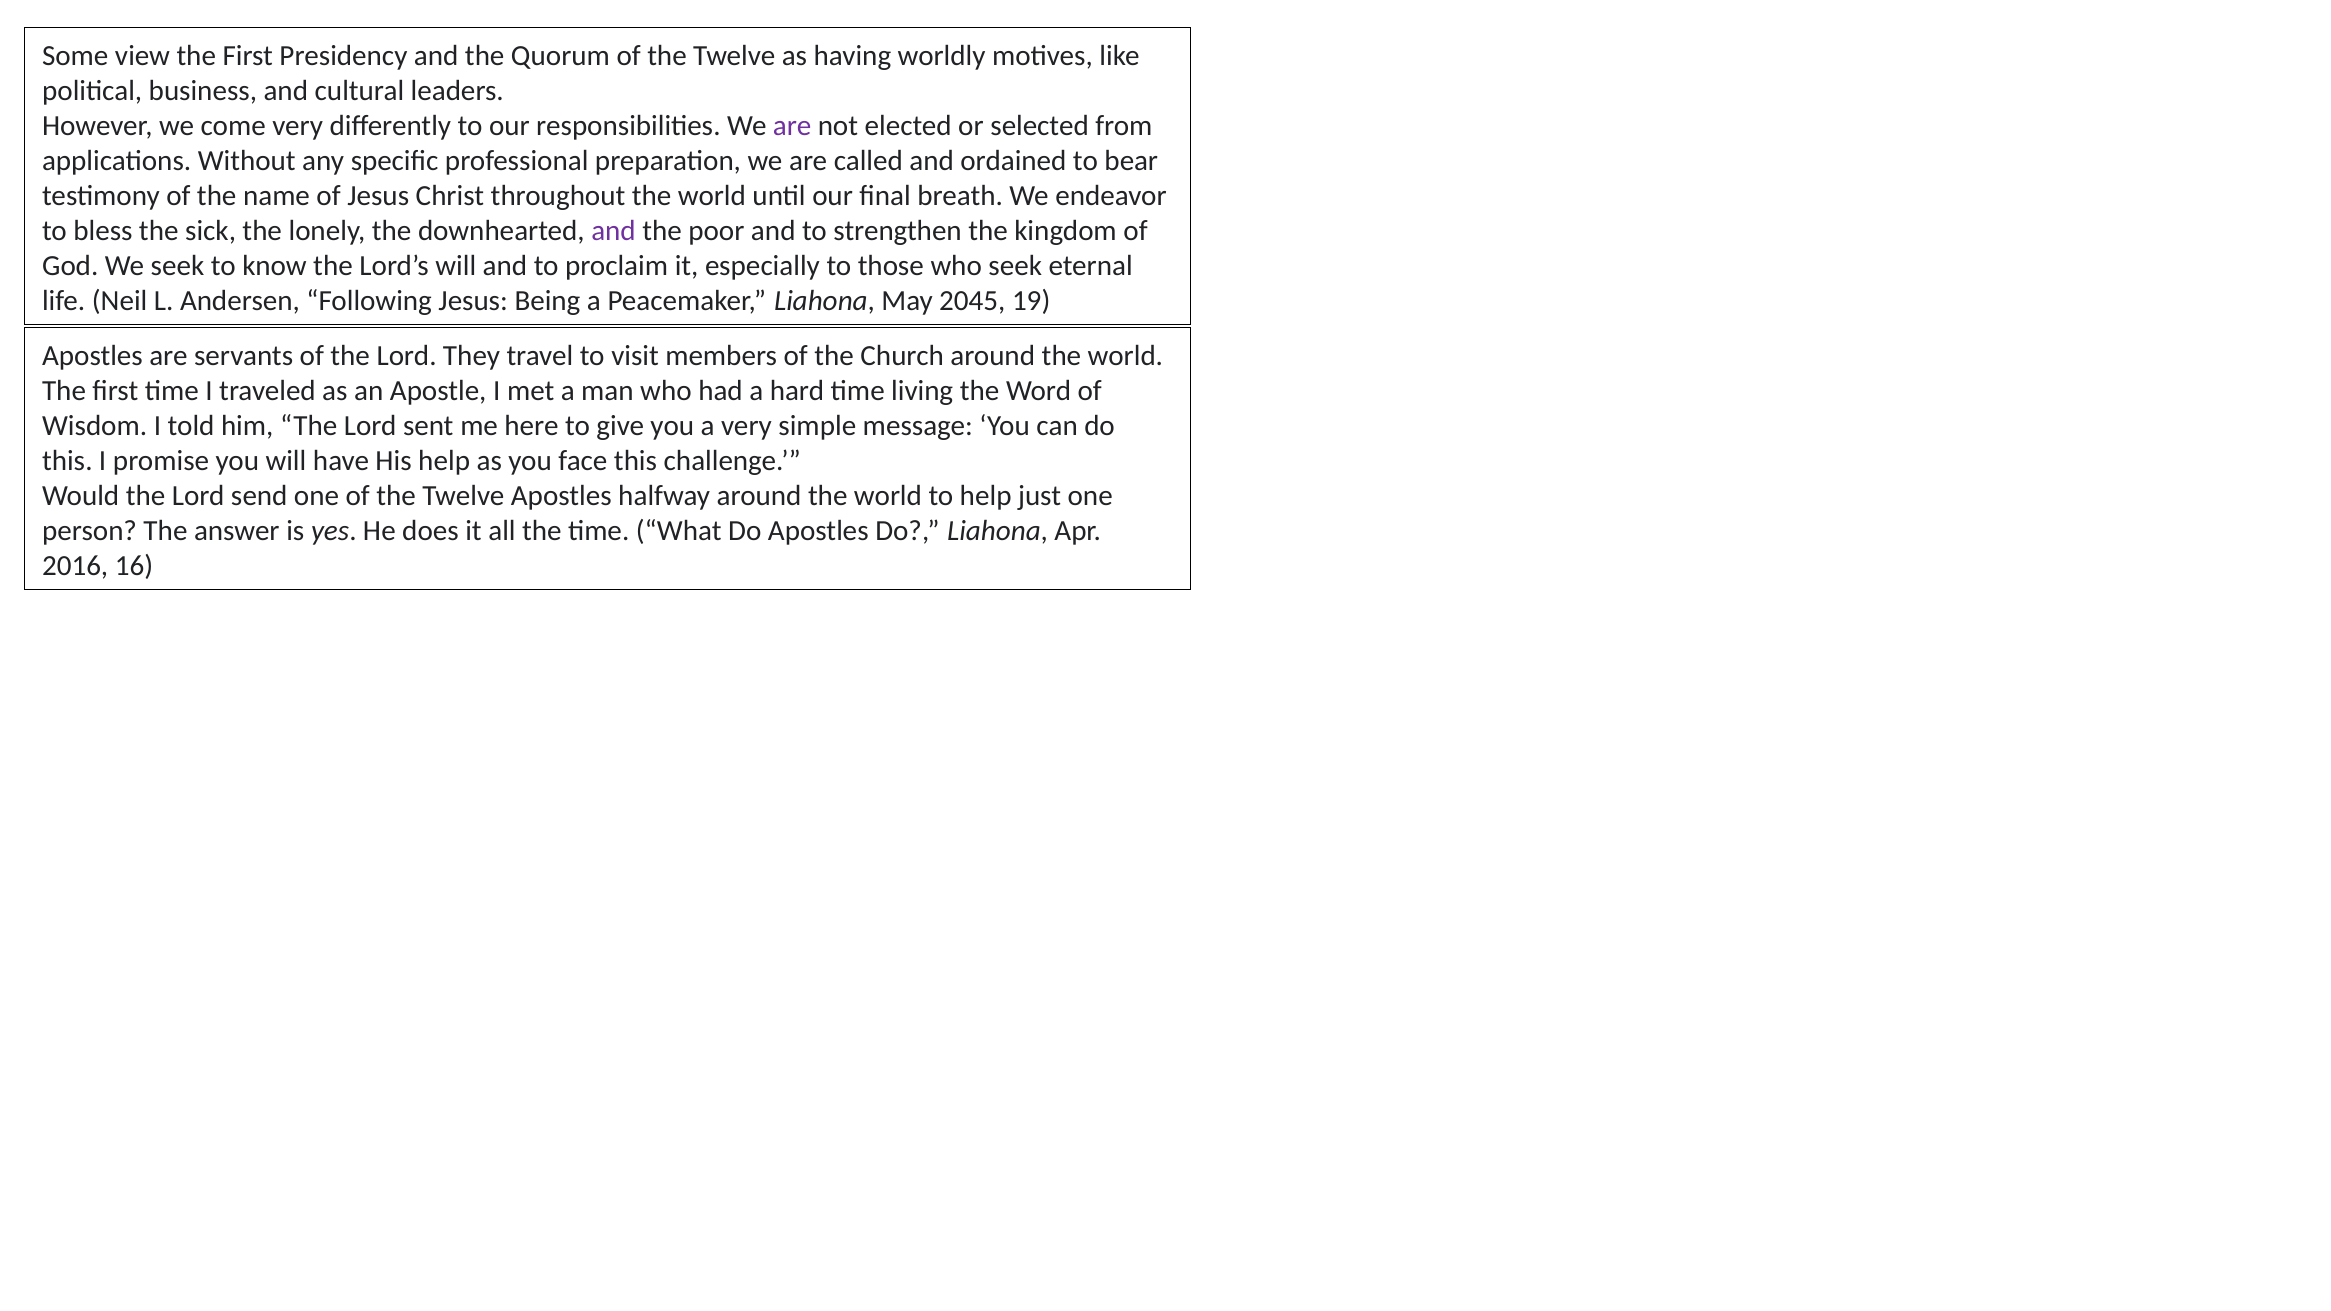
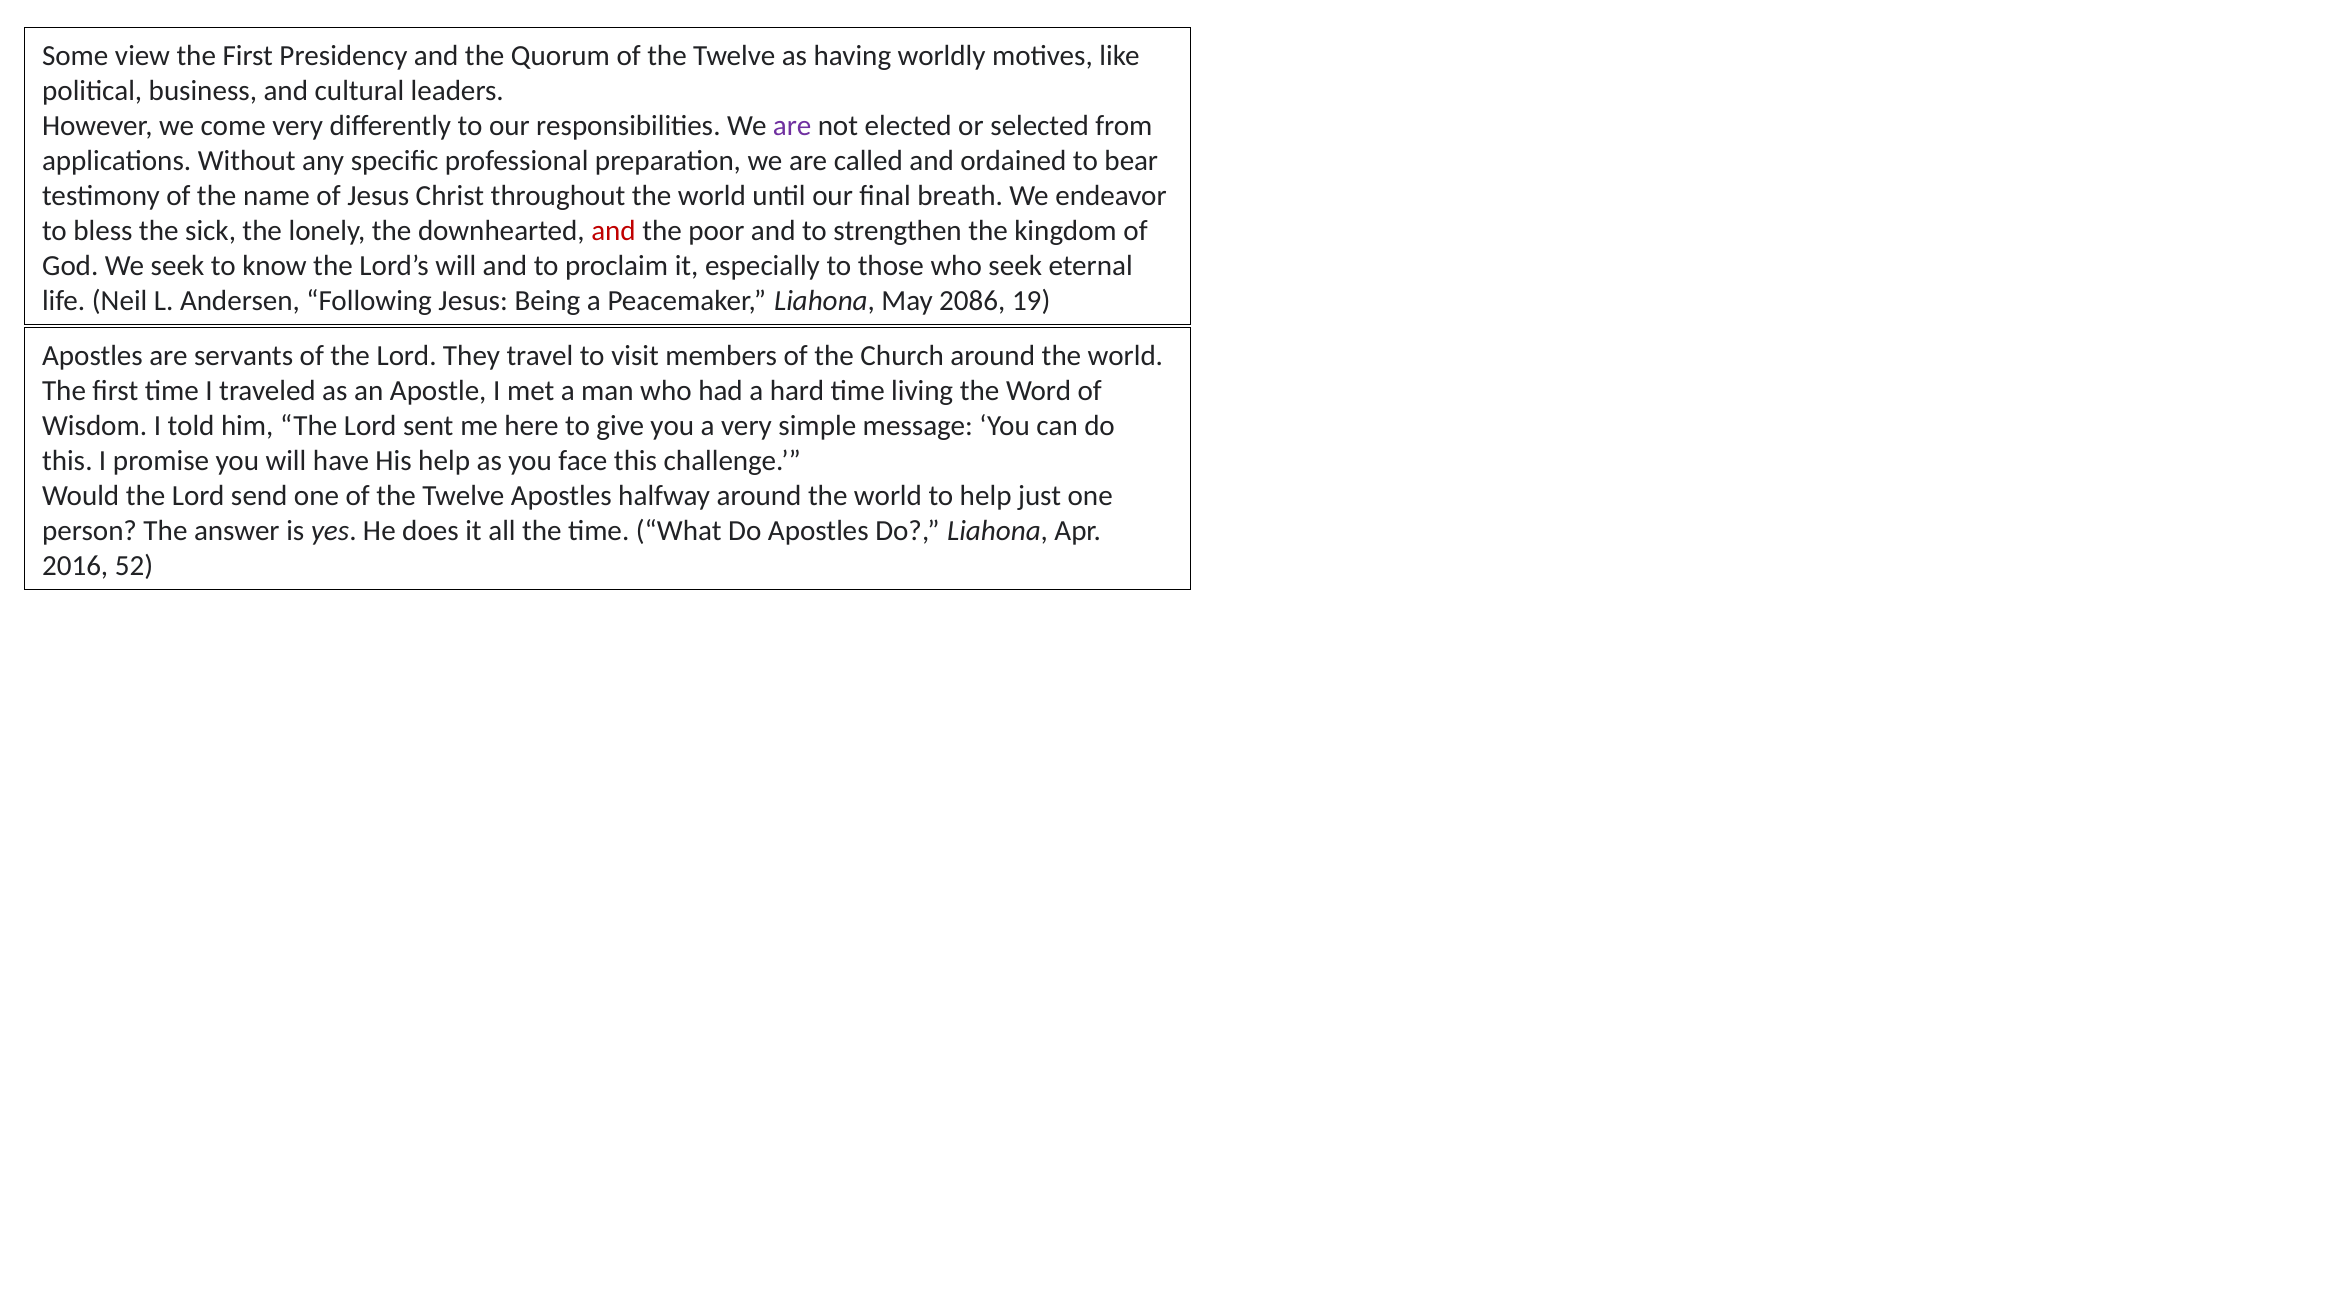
and colour: purple -> red (614, 231)
2045: 2045 -> 2086 (972, 301)
16: 16 -> 52 (134, 566)
